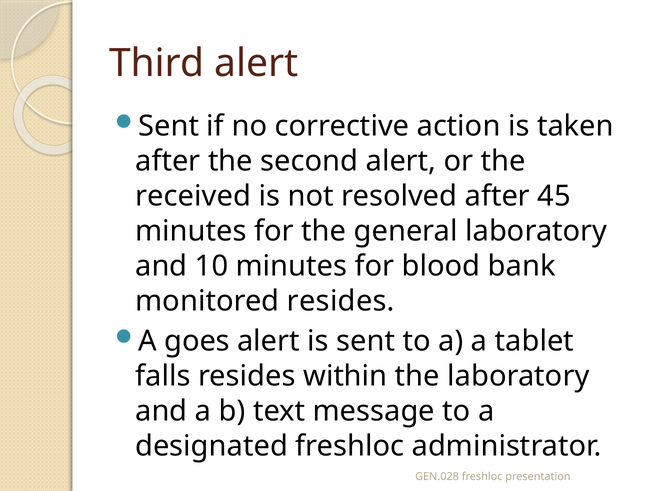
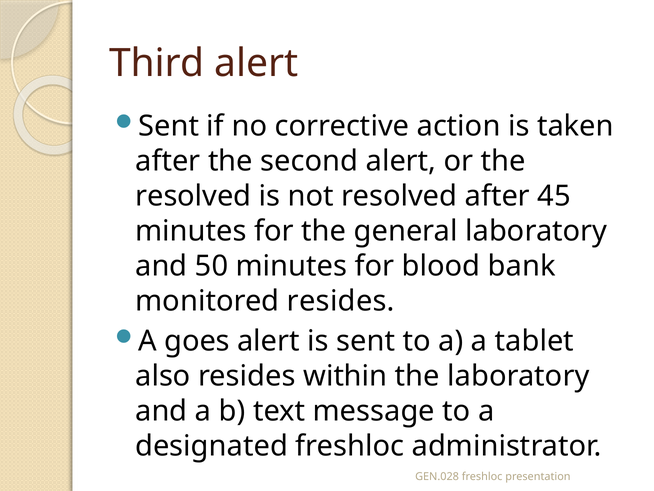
received: received -> resolved (193, 196)
10: 10 -> 50 (212, 266)
falls: falls -> also (163, 376)
